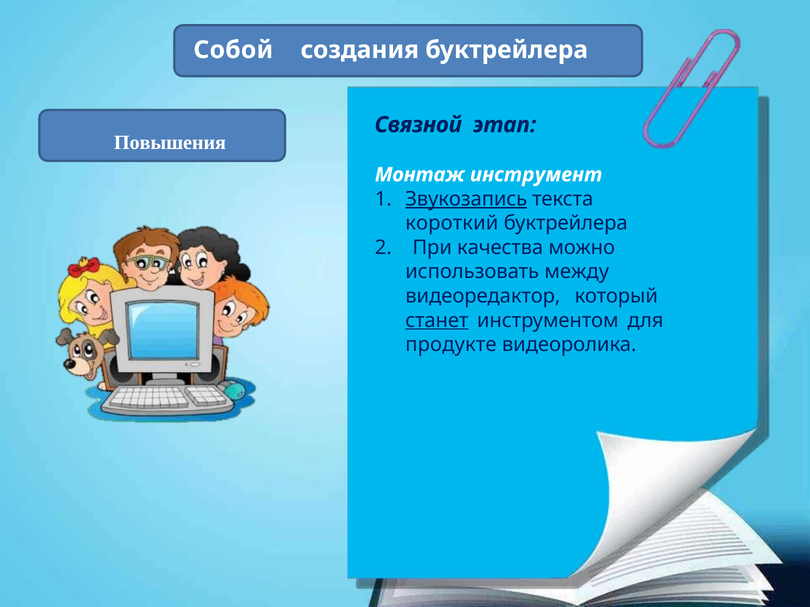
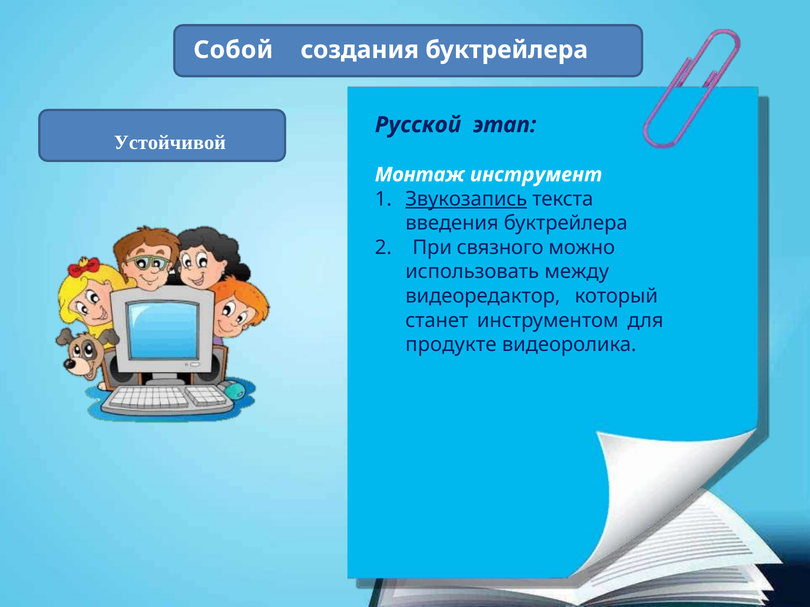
Связной: Связной -> Русской (418, 125)
Повышения: Повышения -> Устойчивой (170, 143)
короткий: короткий -> введения (452, 223)
качества: качества -> связного (500, 248)
станет underline: present -> none (437, 321)
